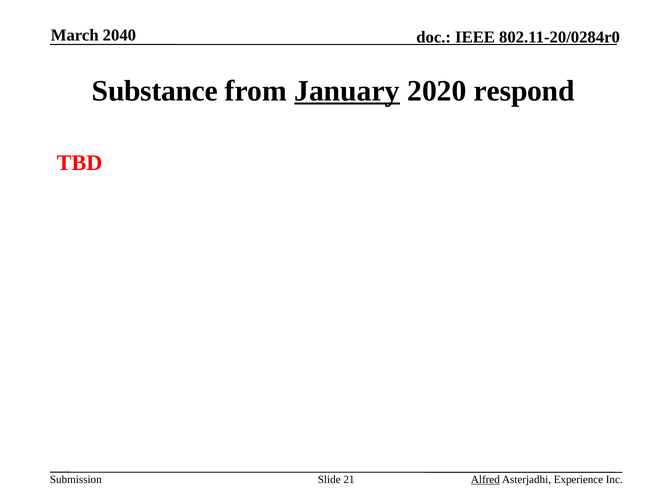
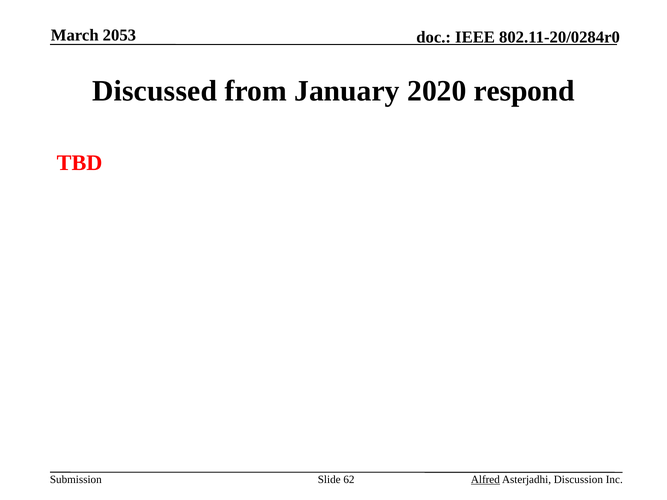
2040: 2040 -> 2053 (119, 35)
Substance: Substance -> Discussed (155, 91)
January underline: present -> none (347, 91)
21: 21 -> 62 (349, 480)
Experience: Experience -> Discussion (578, 480)
